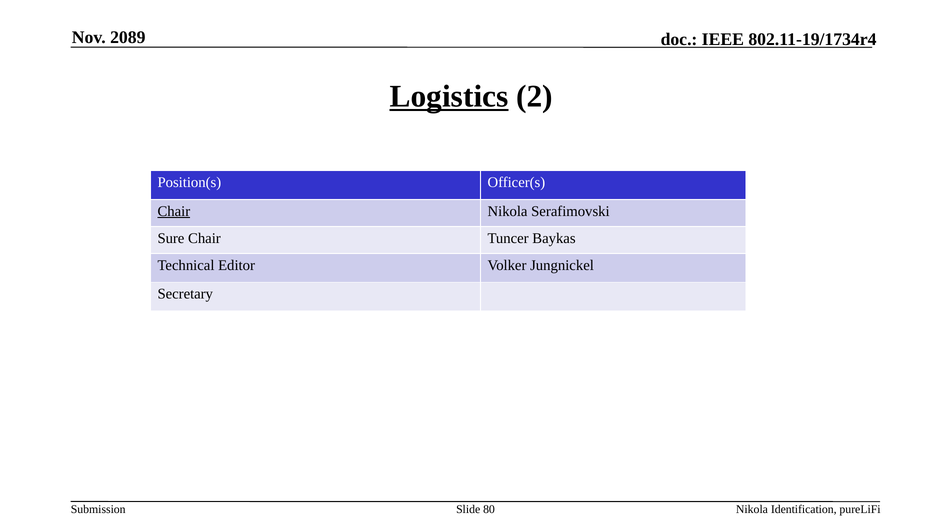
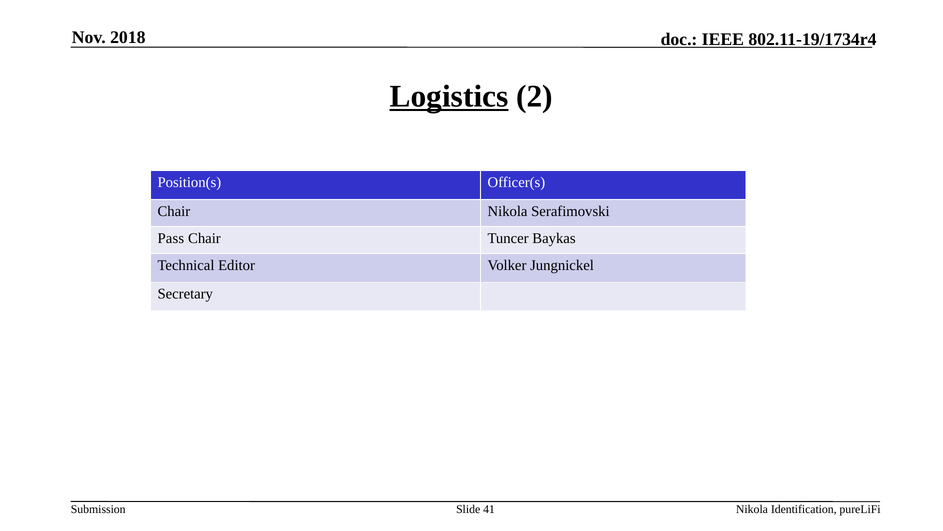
2089: 2089 -> 2018 (128, 37)
Chair underline: present -> none (174, 211)
Sure: Sure -> Pass (171, 238)
80: 80 -> 41 (489, 509)
